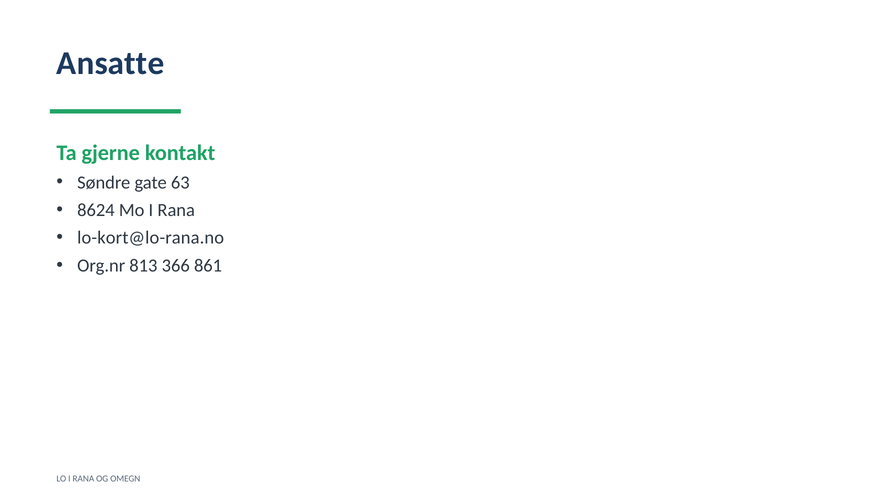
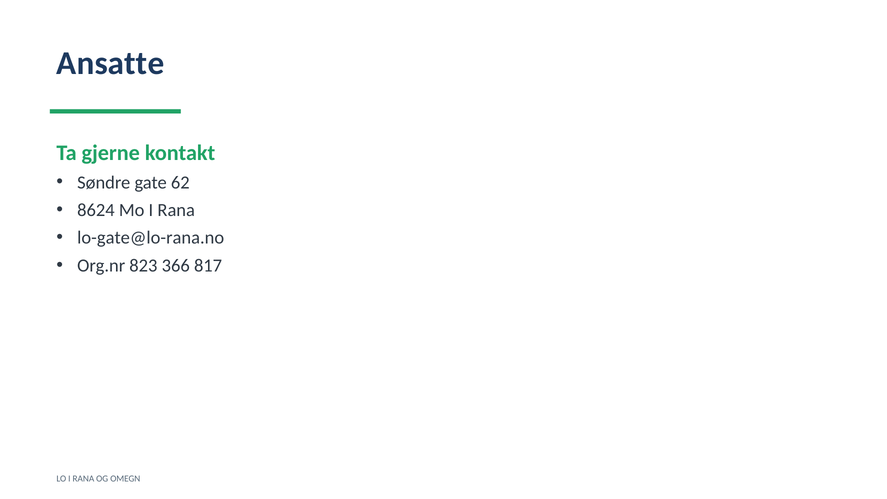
63: 63 -> 62 (180, 182)
lo-kort@lo-rana.no: lo-kort@lo-rana.no -> lo-gate@lo-rana.no (151, 238)
813: 813 -> 823 (143, 266)
861: 861 -> 817 (208, 266)
